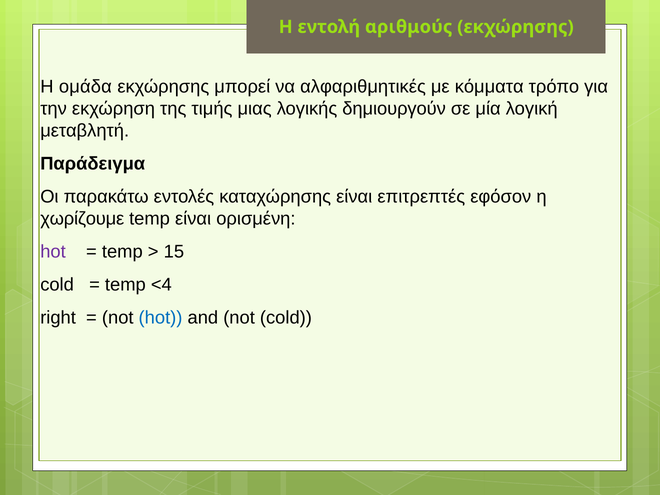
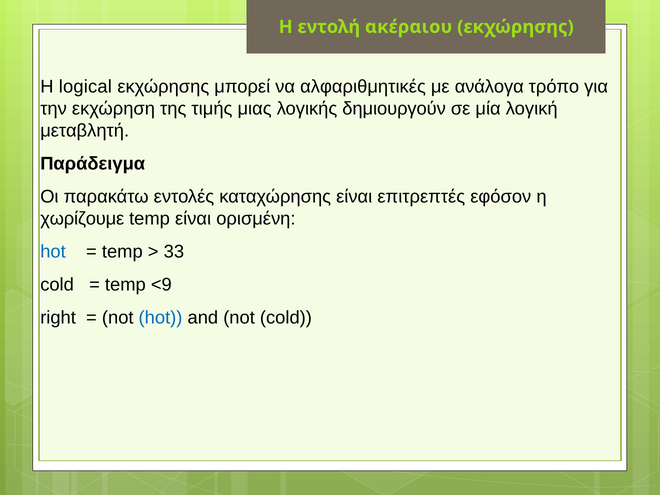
αριθμούς: αριθμούς -> ακέραιου (409, 27)
ομάδα: ομάδα -> logical (85, 86)
κόμματα: κόμματα -> ανάλογα (489, 86)
hot colour: purple -> blue (53, 252)
15: 15 -> 33 (174, 252)
<4: <4 -> <9 (161, 285)
